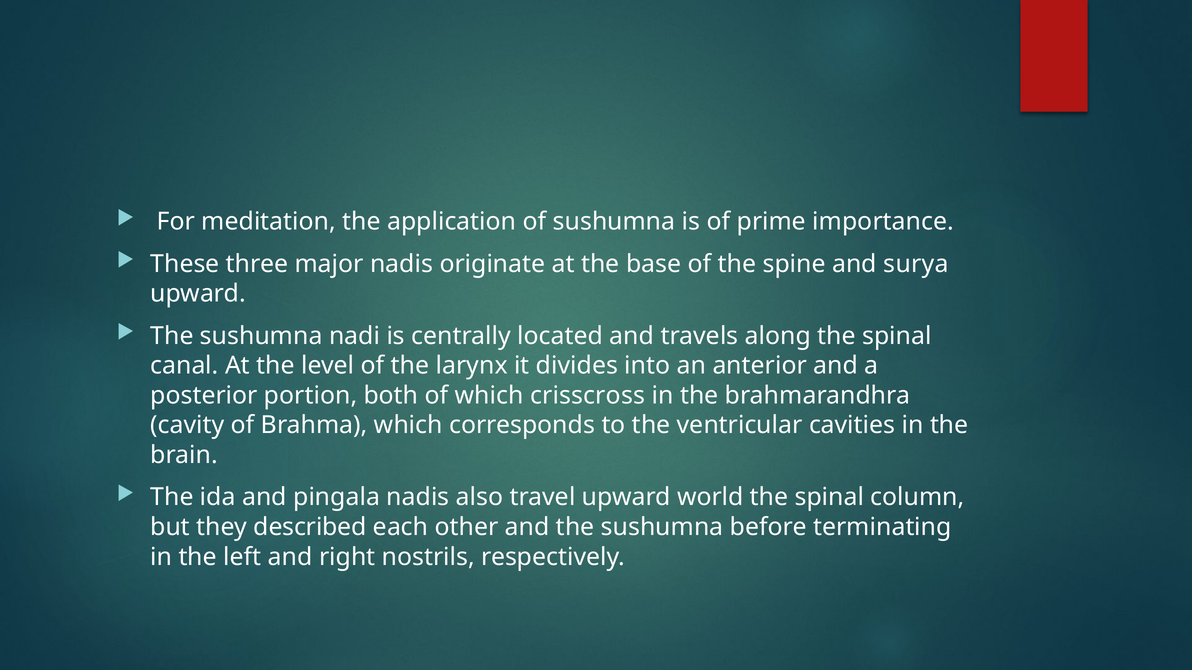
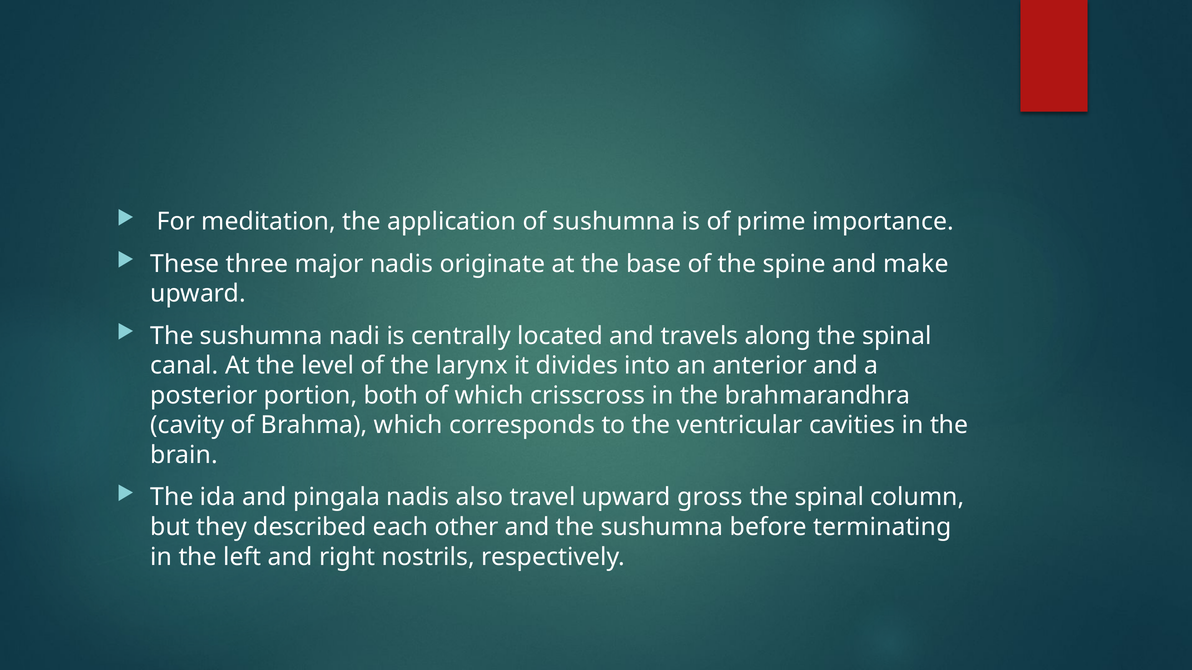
surya: surya -> make (916, 264)
world: world -> gross (710, 498)
